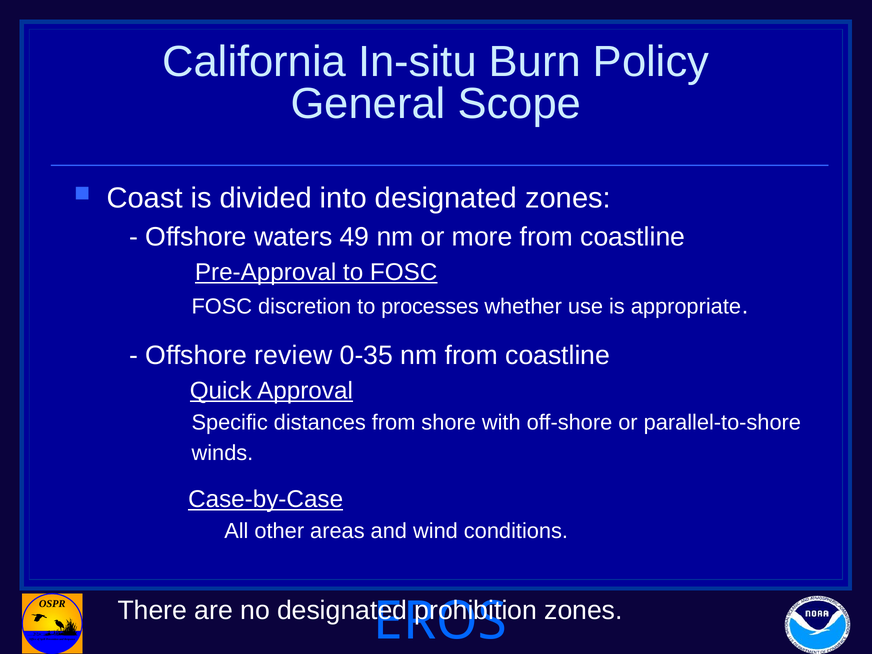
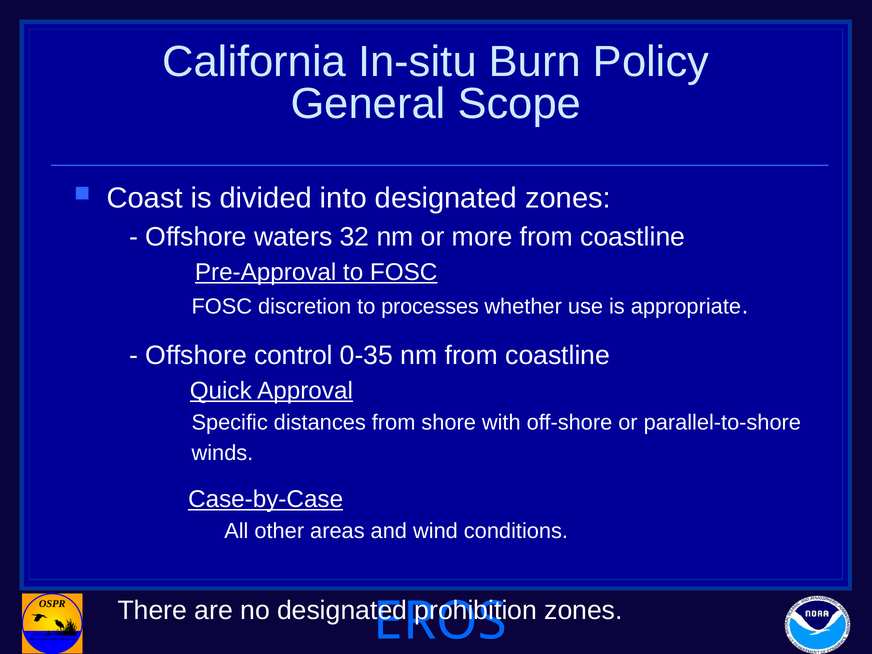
49: 49 -> 32 (354, 237)
review: review -> control (294, 355)
